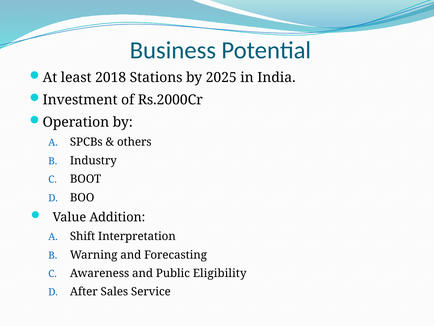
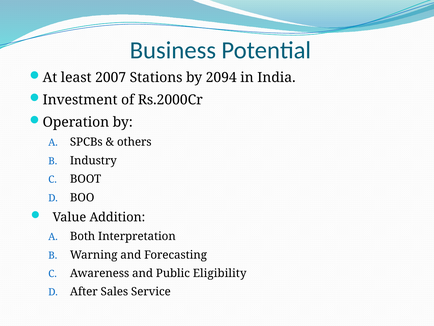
2018: 2018 -> 2007 (111, 77)
2025: 2025 -> 2094 (221, 77)
Shift: Shift -> Both (83, 236)
